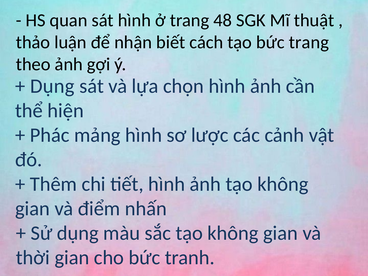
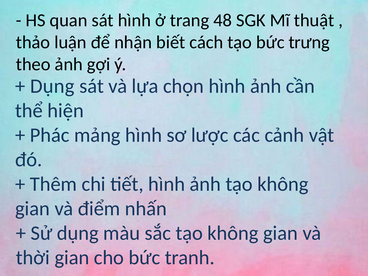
bức trang: trang -> trưng (309, 42)
